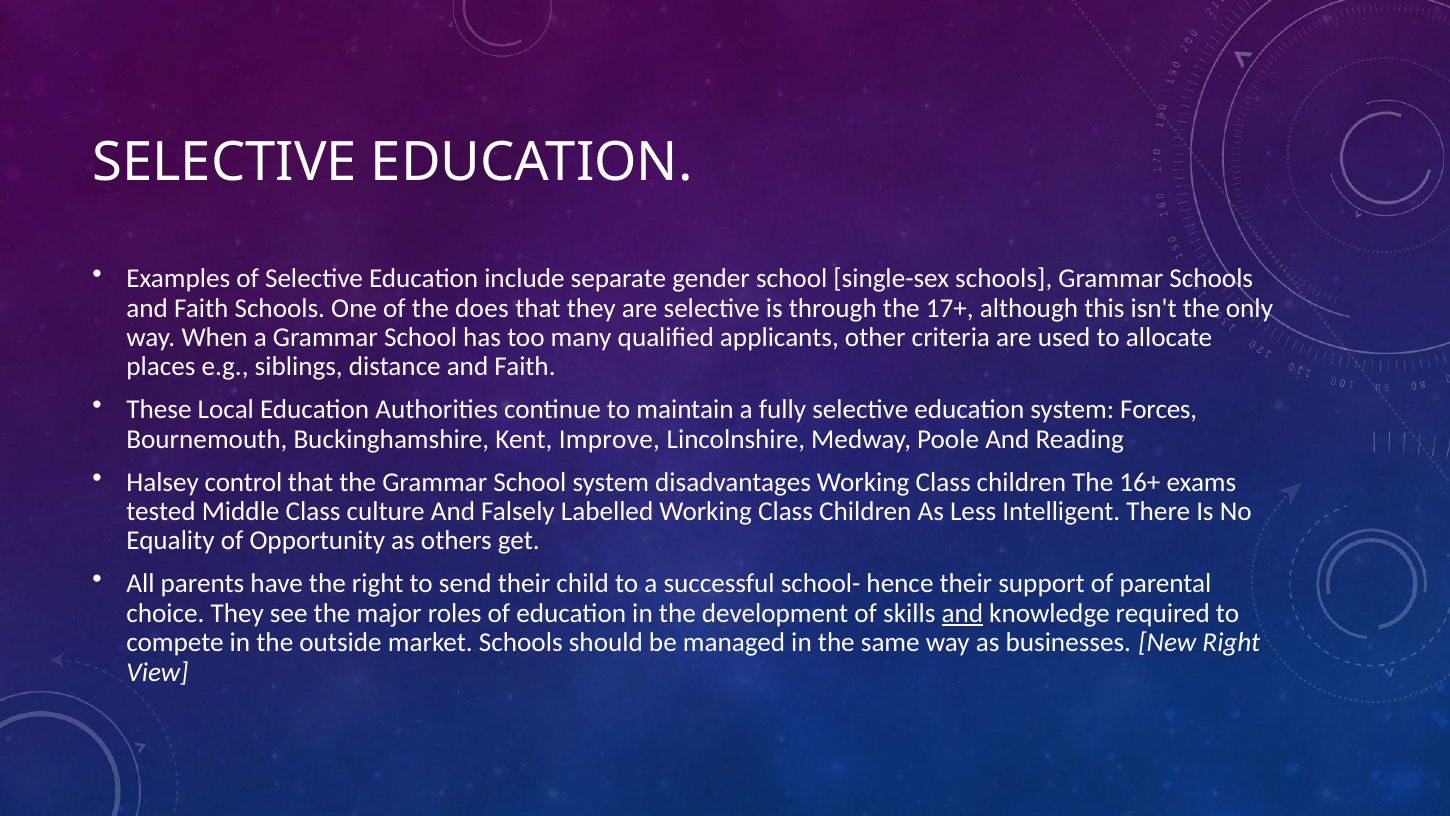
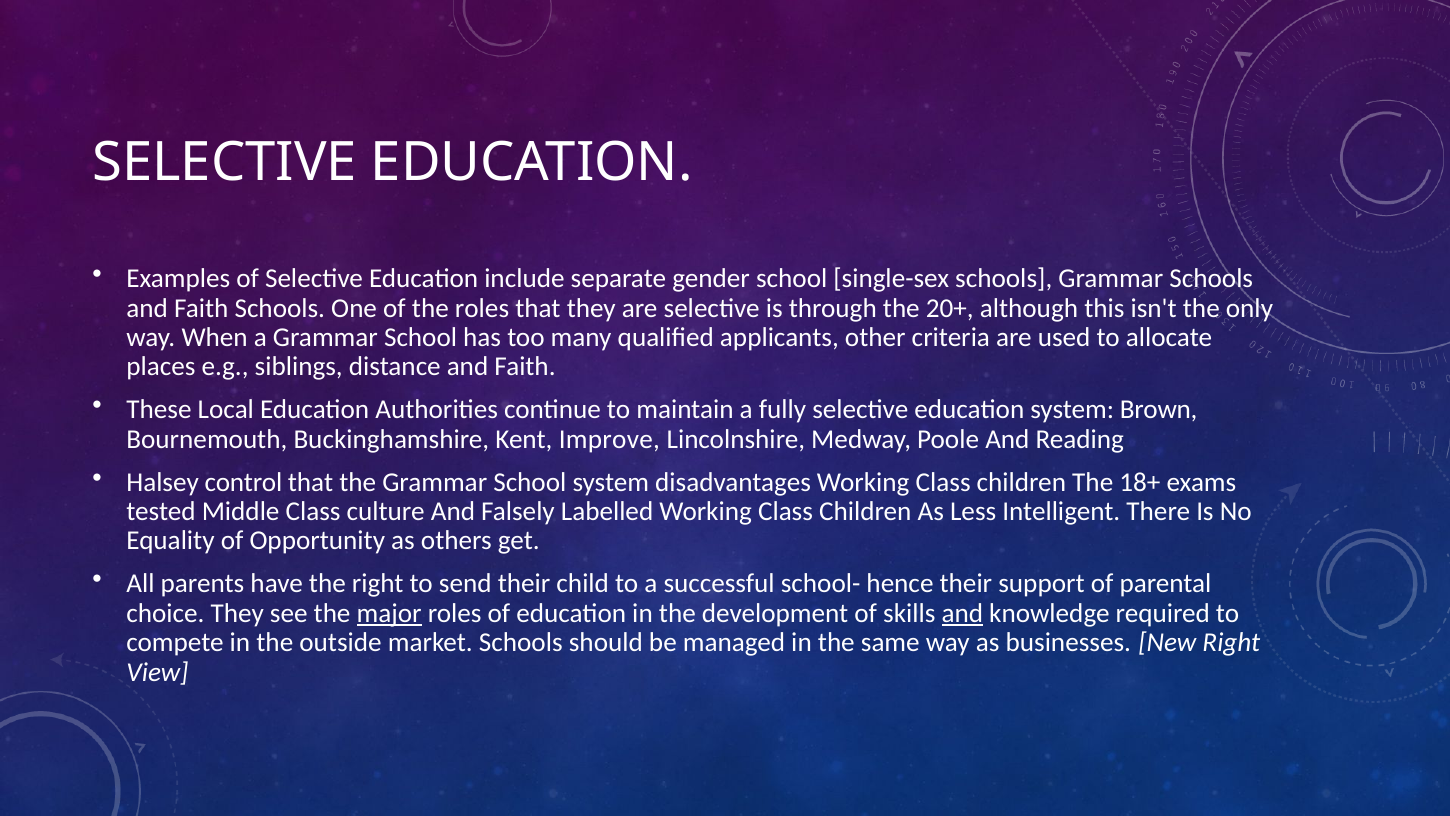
the does: does -> roles (482, 308)
17+: 17+ -> 20+ (950, 308)
Forces: Forces -> Brown (1159, 410)
16+: 16+ -> 18+ (1140, 482)
major underline: none -> present (389, 613)
